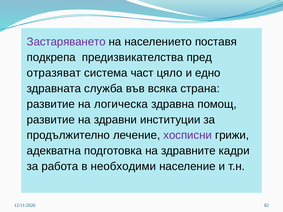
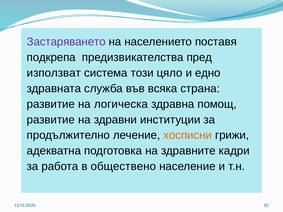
отразяват: отразяват -> използват (54, 73)
част: част -> този (142, 73)
хосписни colour: purple -> orange (188, 135)
необходими: необходими -> обществено (123, 167)
